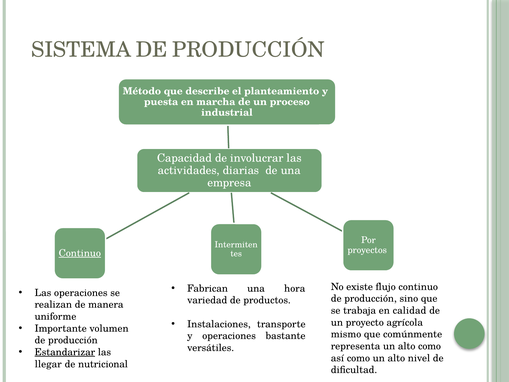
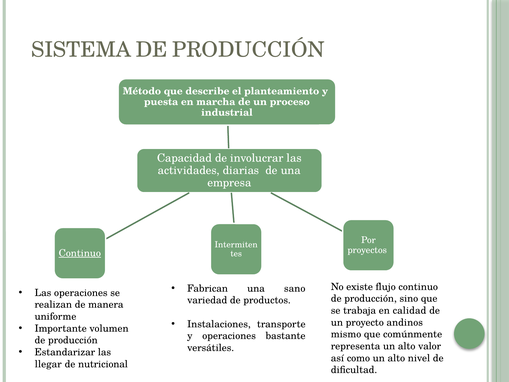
hora: hora -> sano (295, 288)
agrícola: agrícola -> andinos (405, 322)
alto como: como -> valor (430, 346)
Estandarizar underline: present -> none (65, 352)
